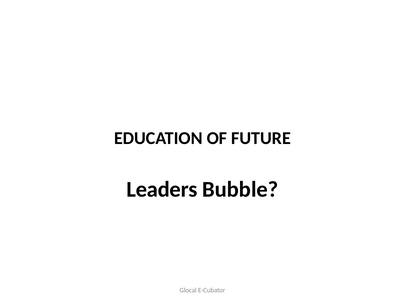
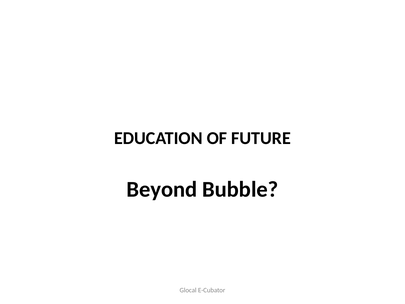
Leaders: Leaders -> Beyond (162, 189)
